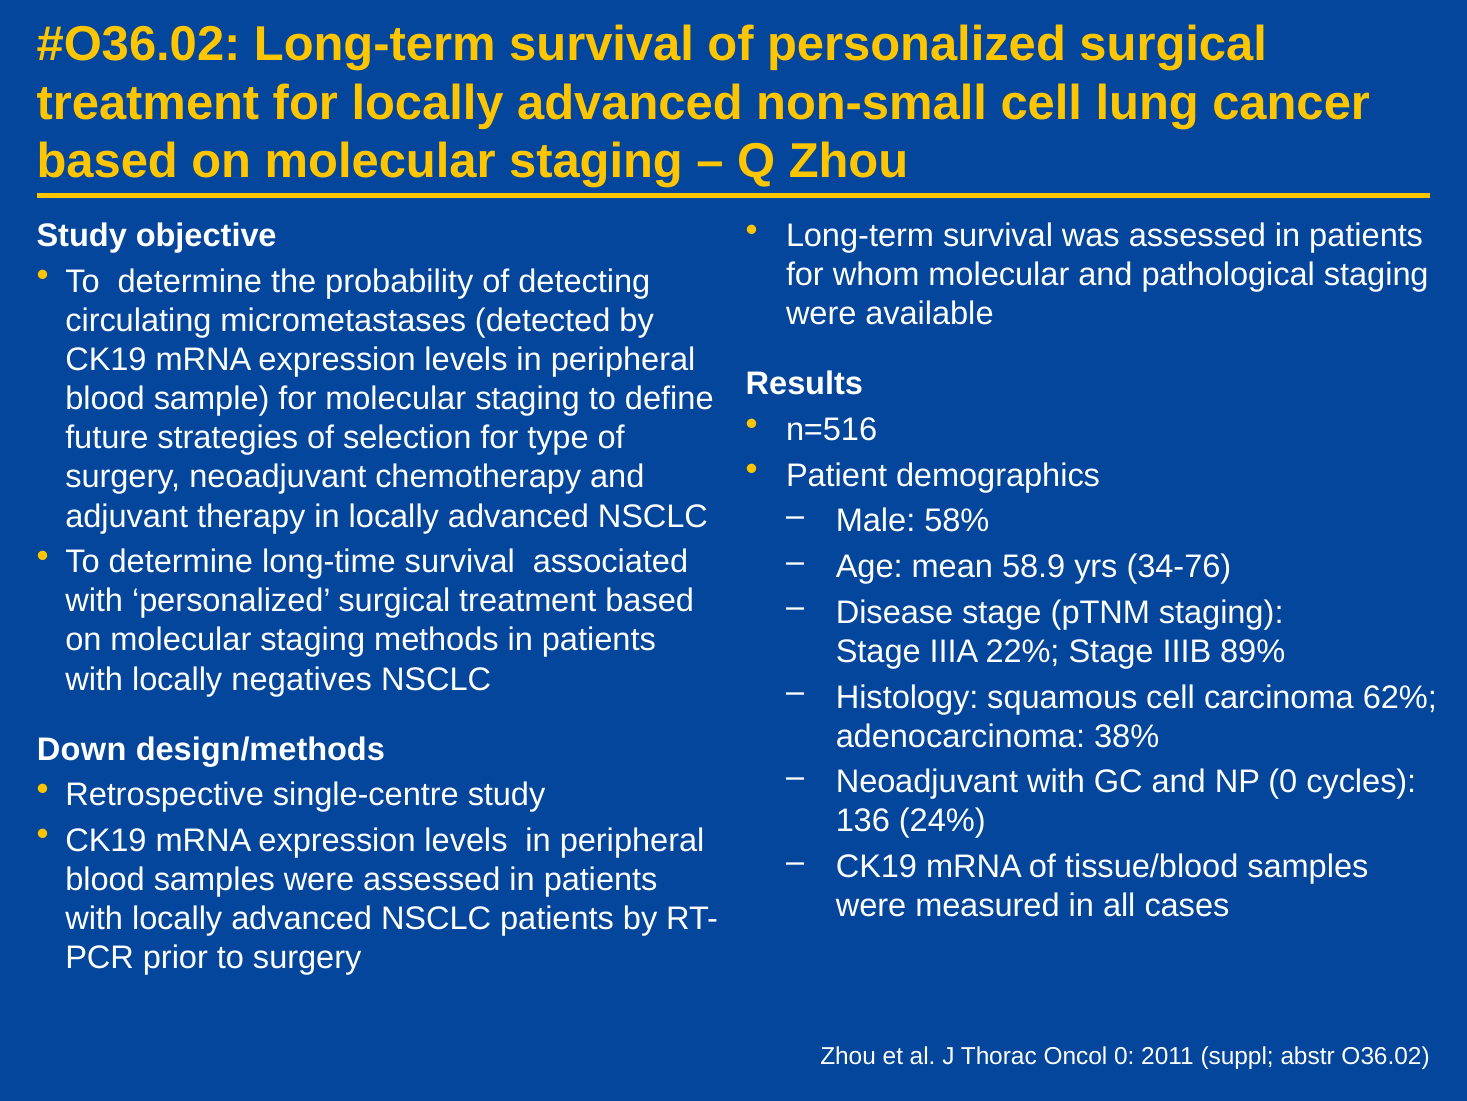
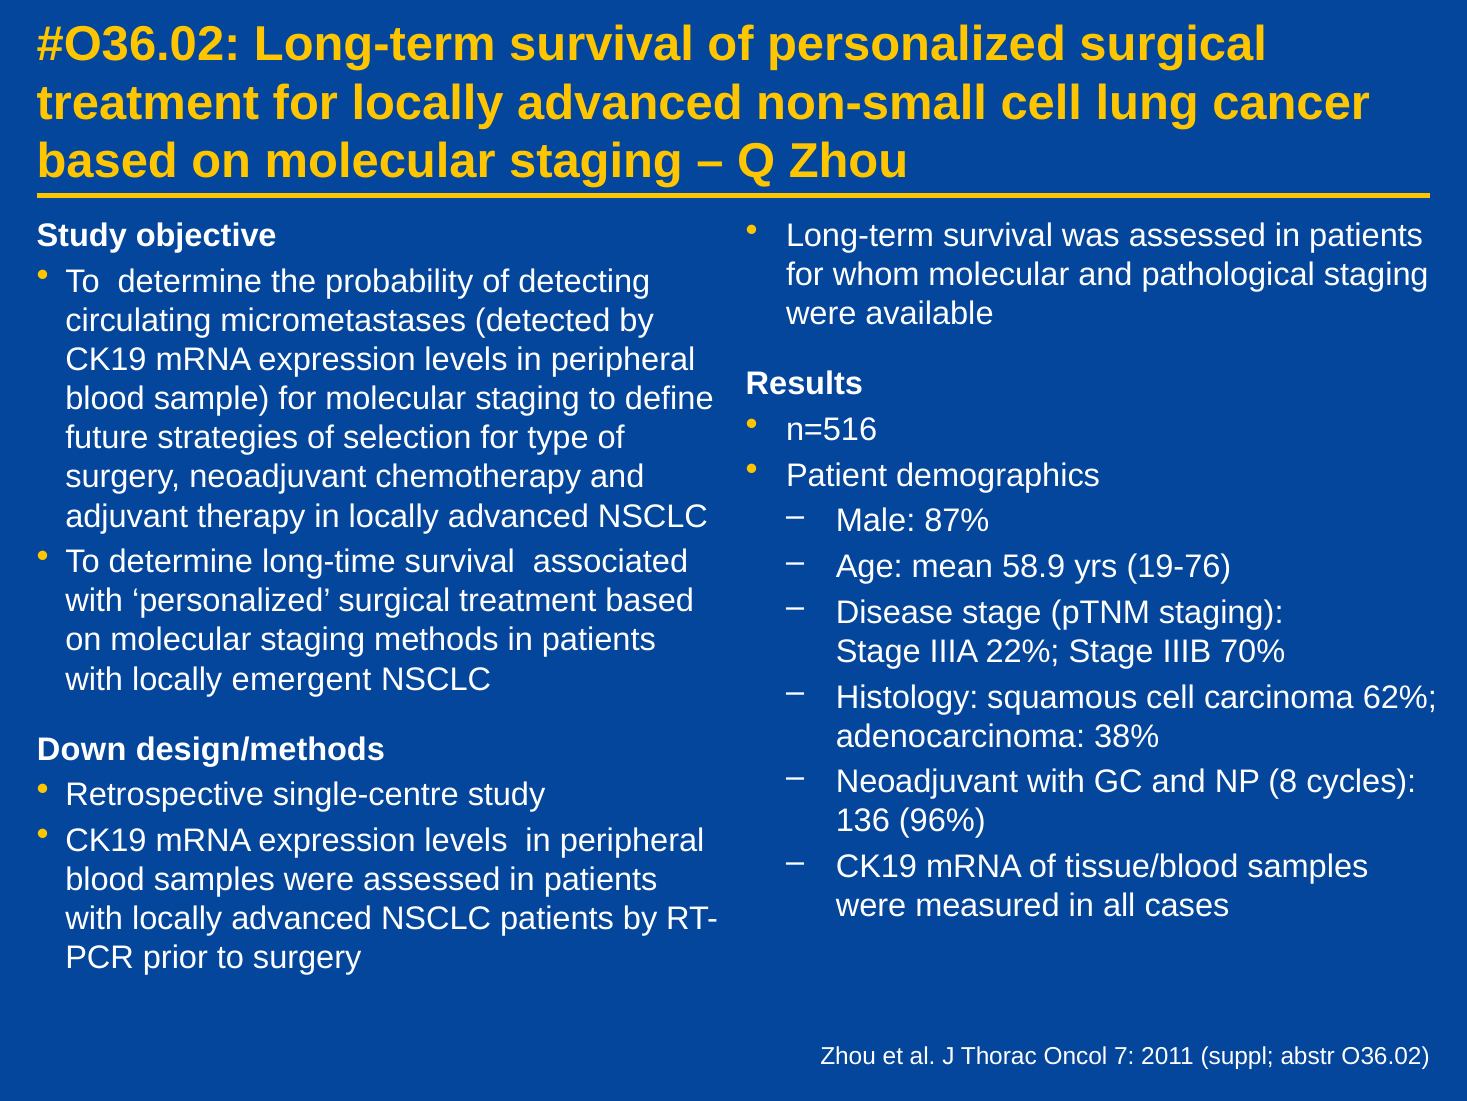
58%: 58% -> 87% (957, 521)
34-76: 34-76 -> 19-76 (1179, 566)
89%: 89% -> 70% (1253, 651)
negatives: negatives -> emergent (302, 679)
NP 0: 0 -> 8 (1283, 782)
24%: 24% -> 96% (942, 821)
Oncol 0: 0 -> 7 (1124, 1056)
